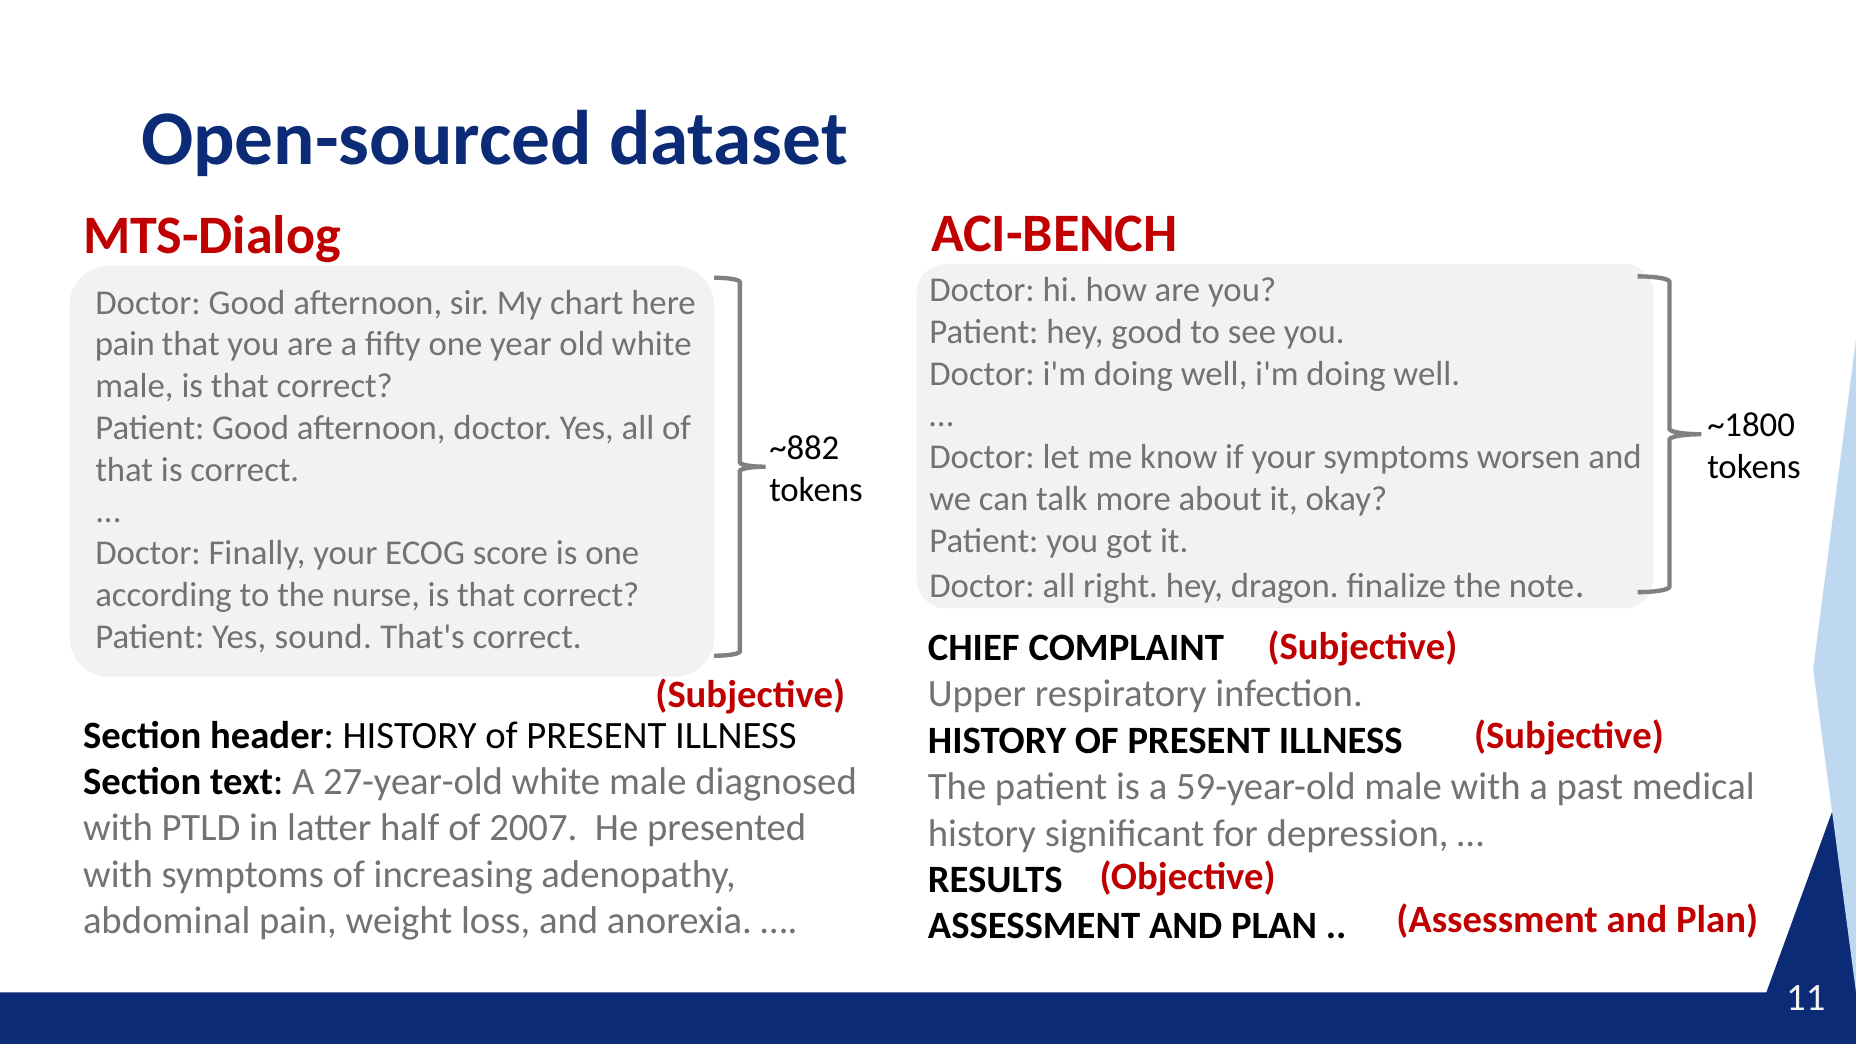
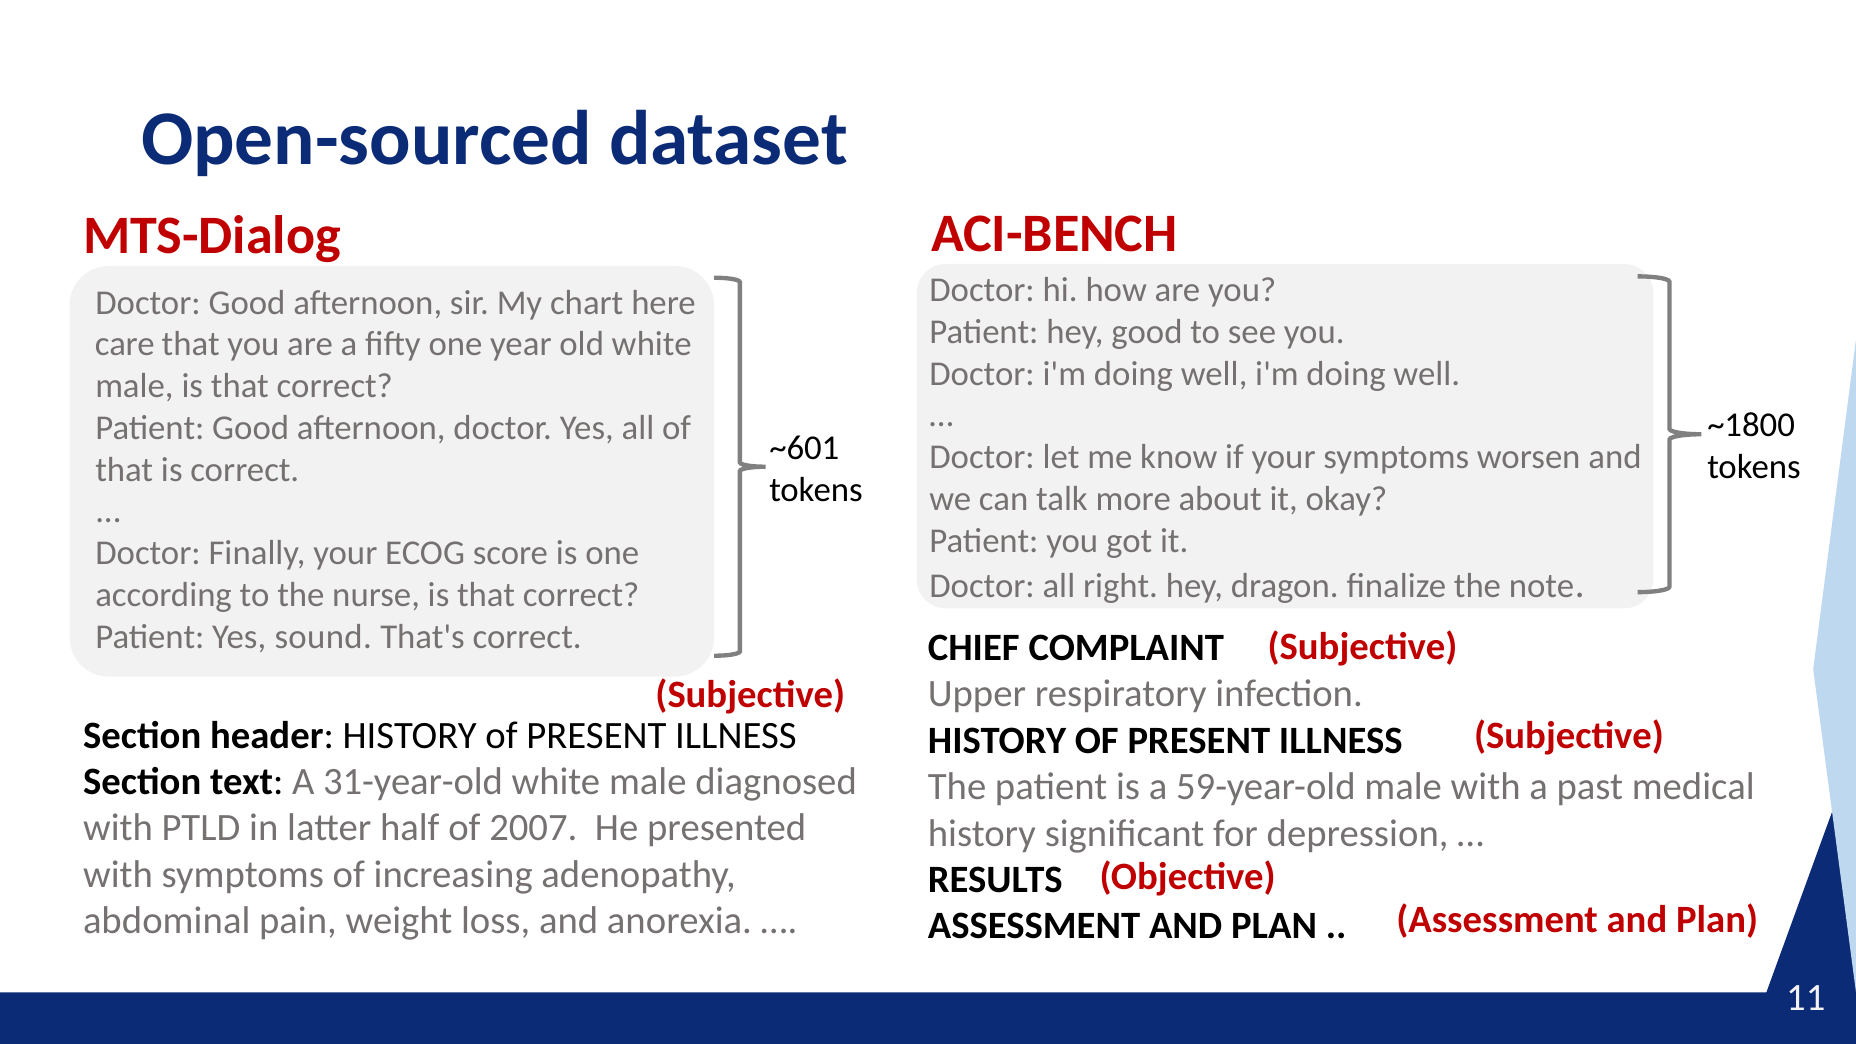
pain: pain -> care (125, 344)
~882: ~882 -> ~601 (804, 448)
27-year-old: 27-year-old -> 31-year-old (413, 782)
